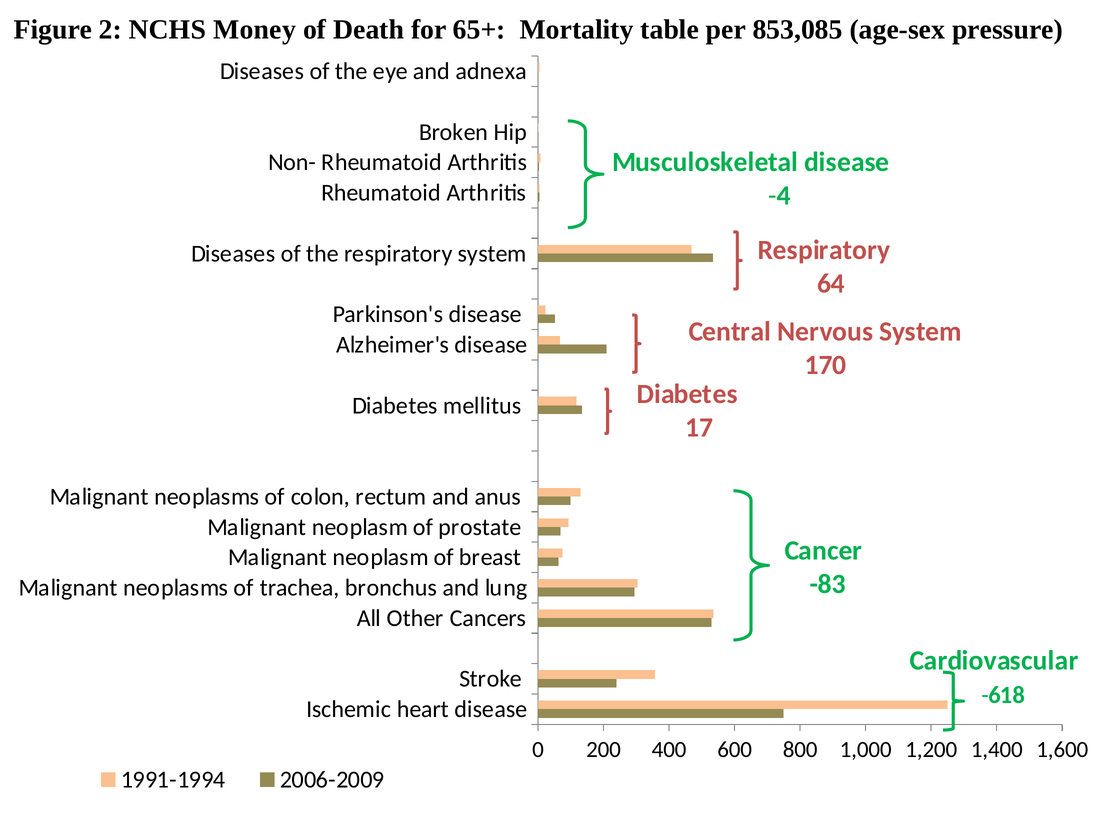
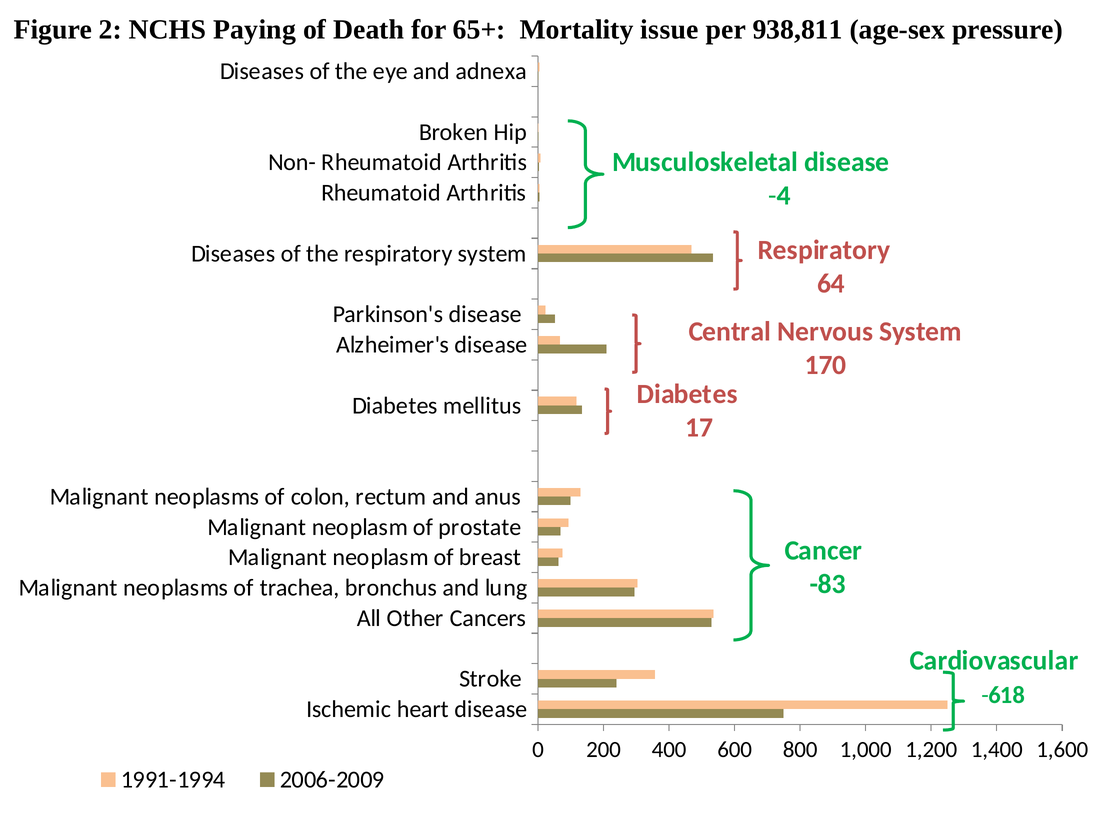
Money: Money -> Paying (255, 30)
table: table -> issue (670, 30)
853,085: 853,085 -> 938,811 (798, 30)
